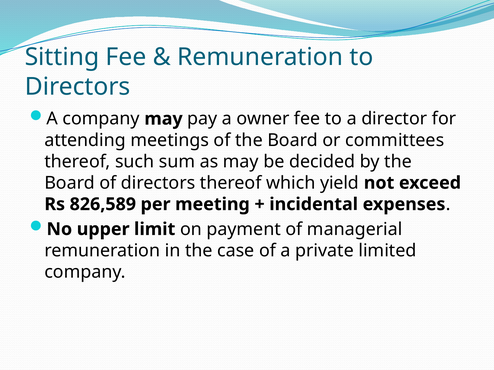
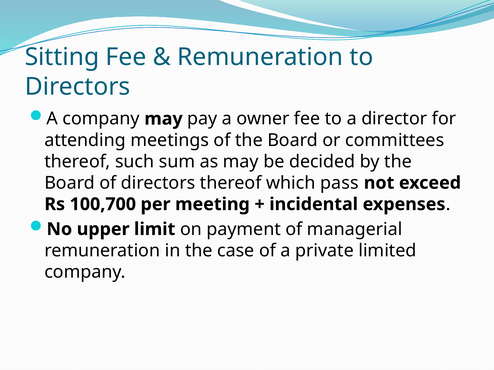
yield: yield -> pass (339, 183)
826,589: 826,589 -> 100,700 (103, 205)
